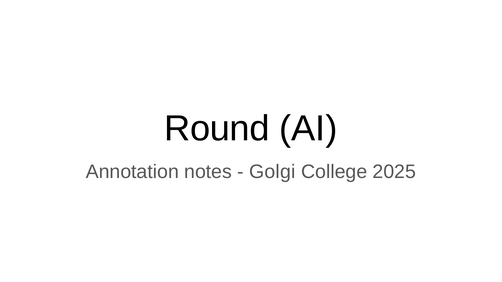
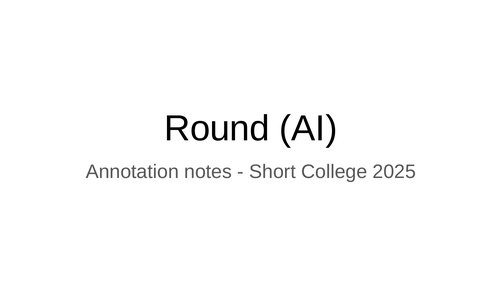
Golgi: Golgi -> Short (272, 172)
